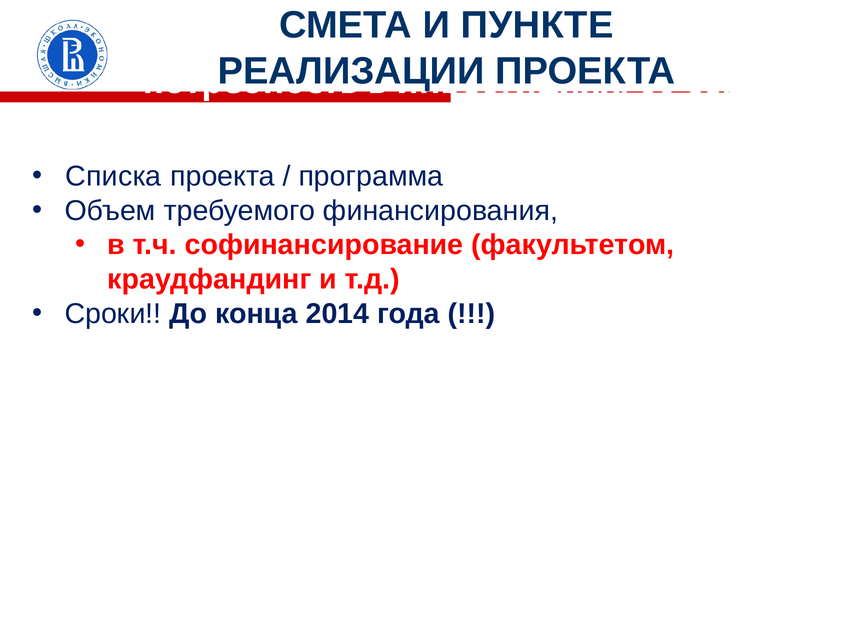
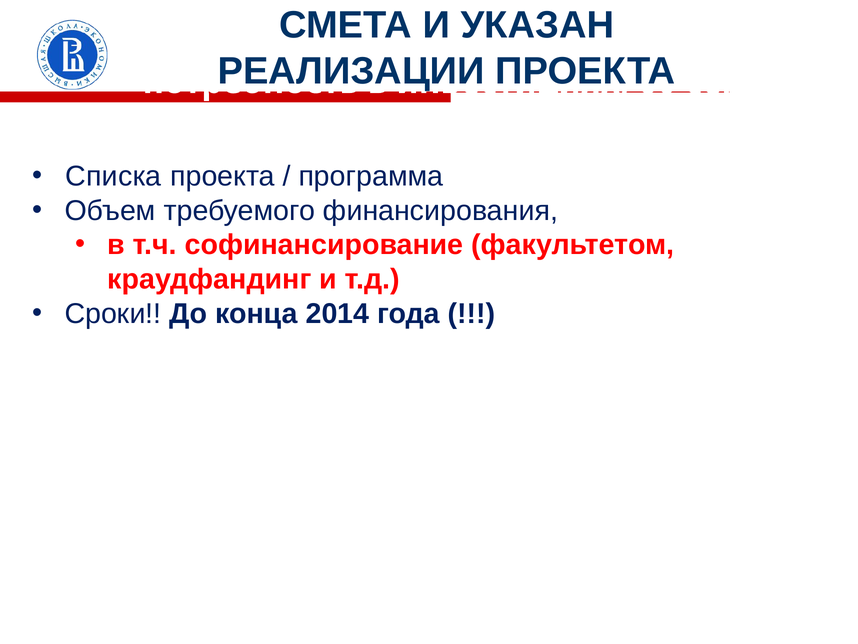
ПУНКТЕ: ПУНКТЕ -> УКАЗАН (537, 25)
